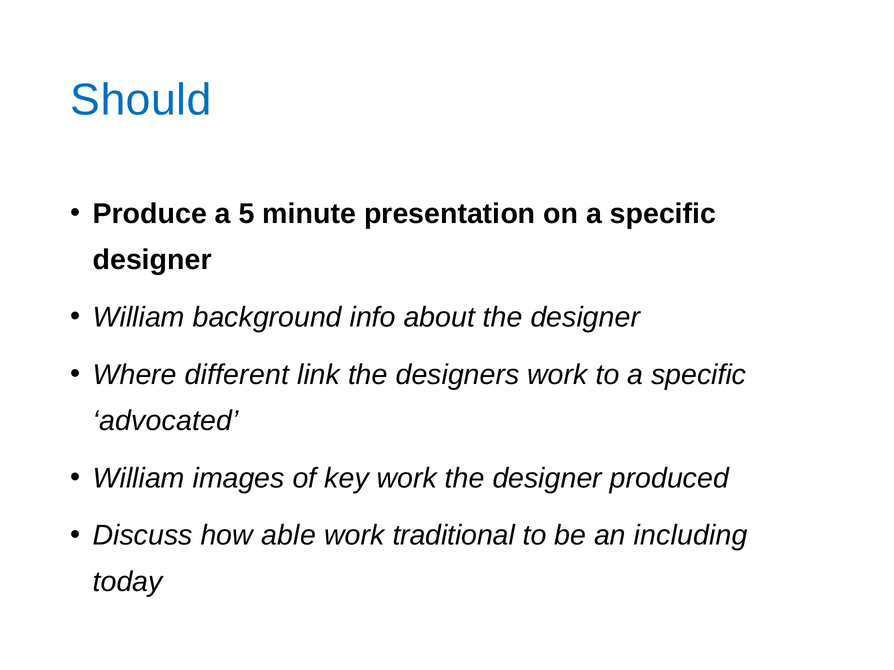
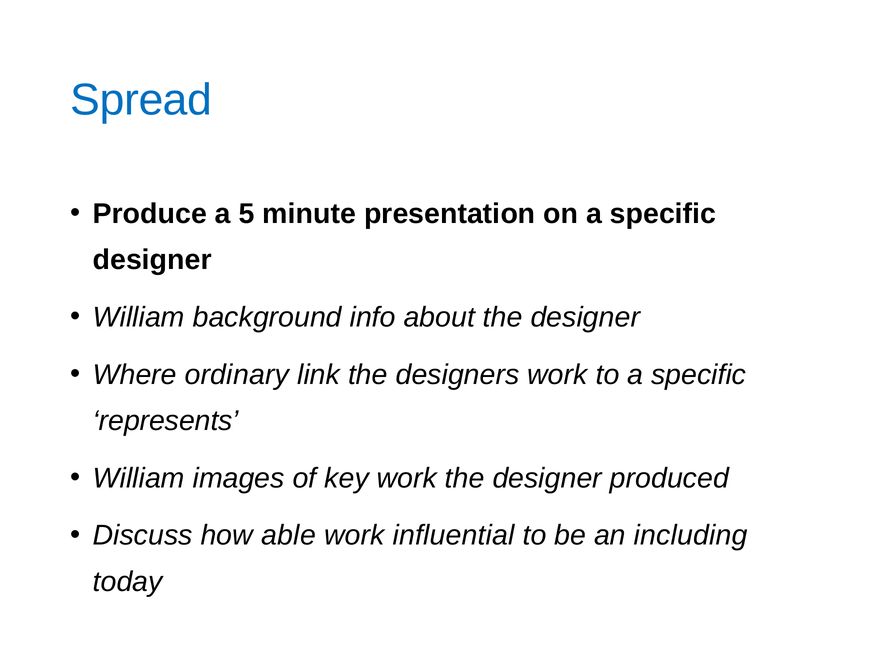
Should: Should -> Spread (141, 100)
different: different -> ordinary (237, 375)
advocated: advocated -> represents (166, 421)
traditional: traditional -> influential (454, 536)
